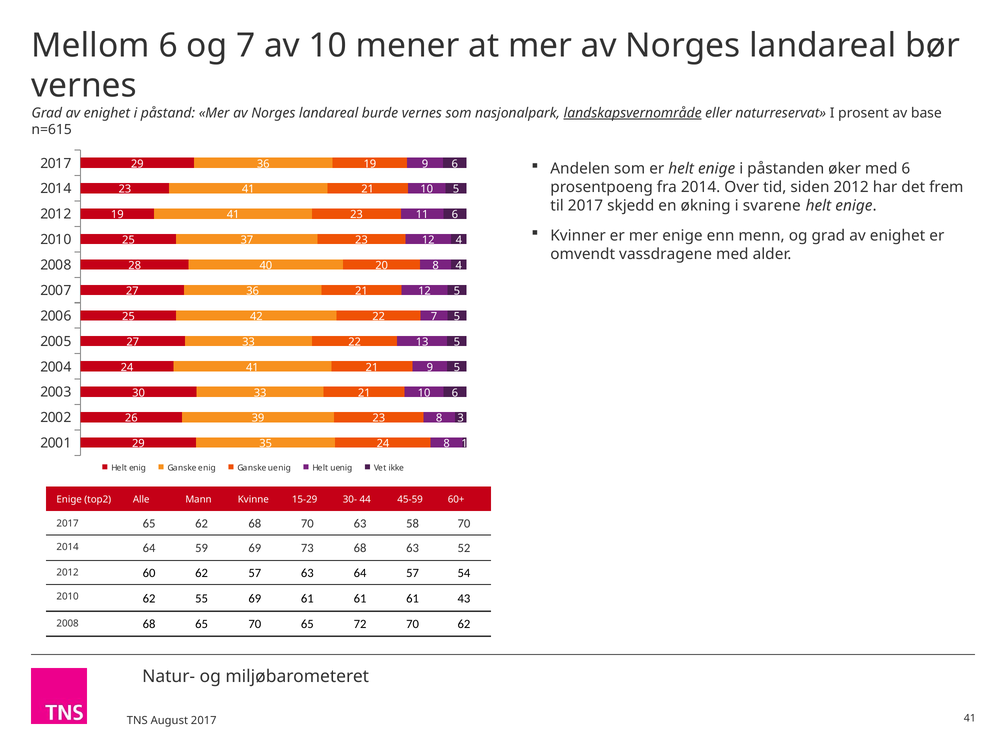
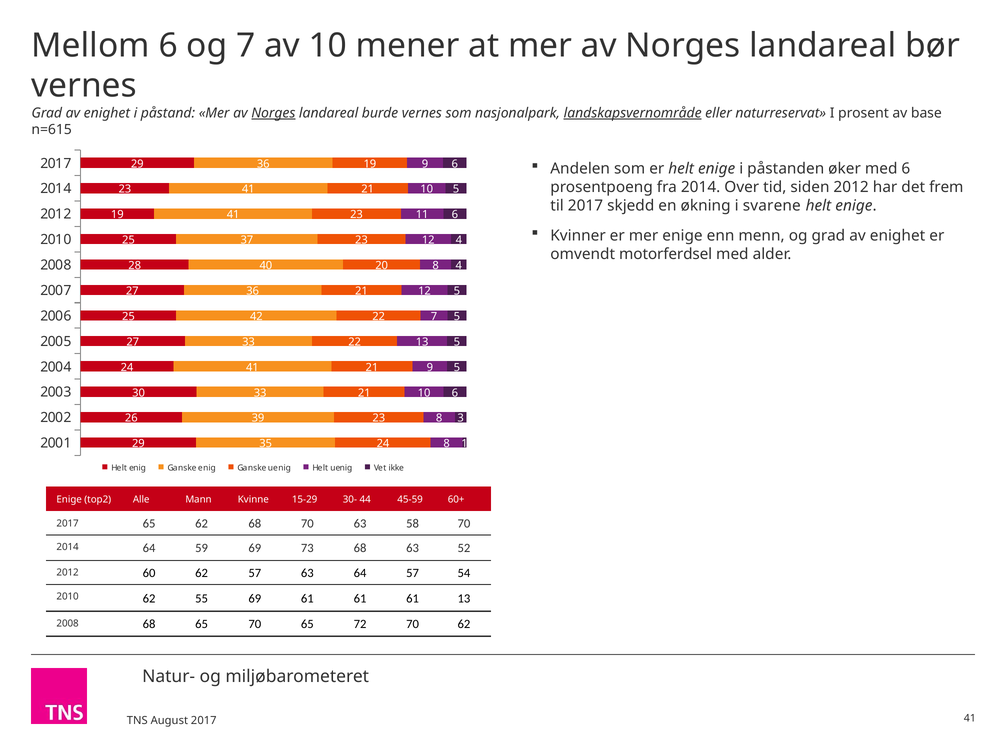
Norges underline: none -> present (273, 113)
vassdragene: vassdragene -> motorferdsel (666, 254)
61 43: 43 -> 13 (464, 599)
